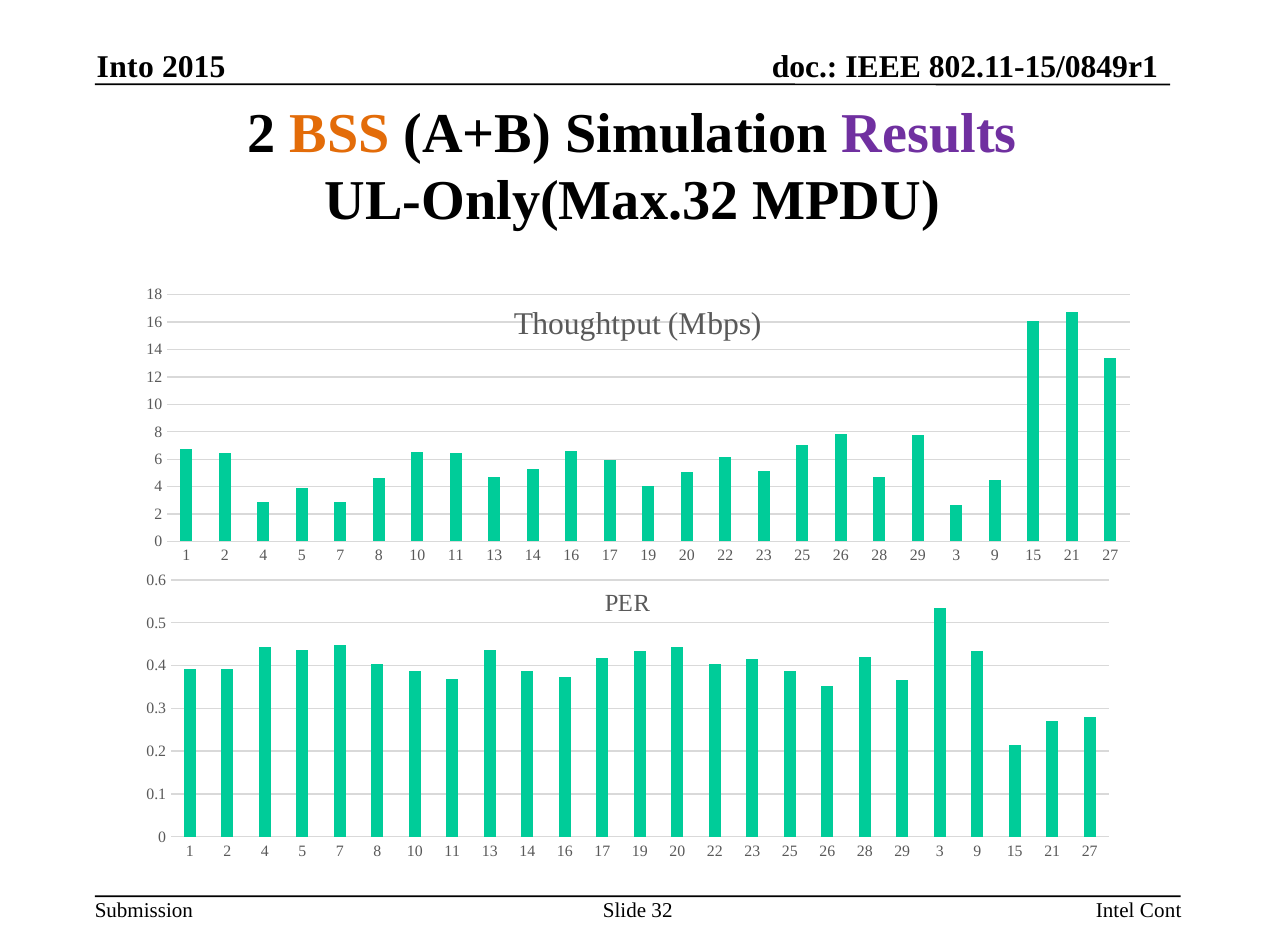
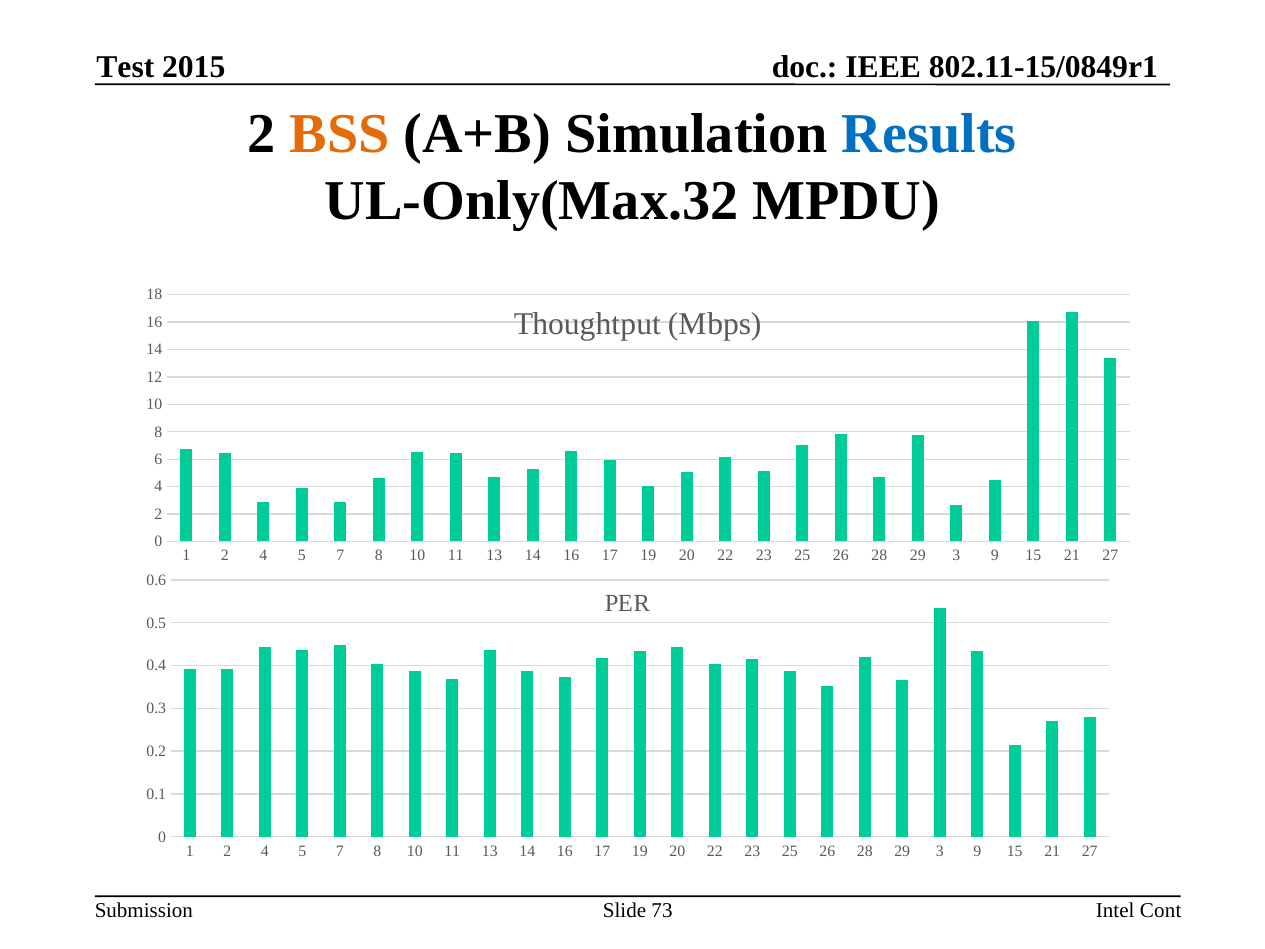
Into: Into -> Test (125, 68)
Results colour: purple -> blue (929, 134)
32: 32 -> 73 (662, 910)
